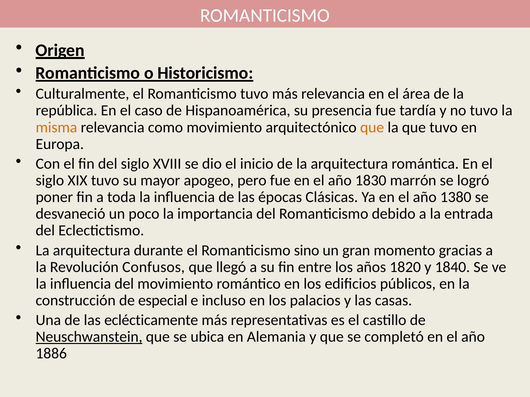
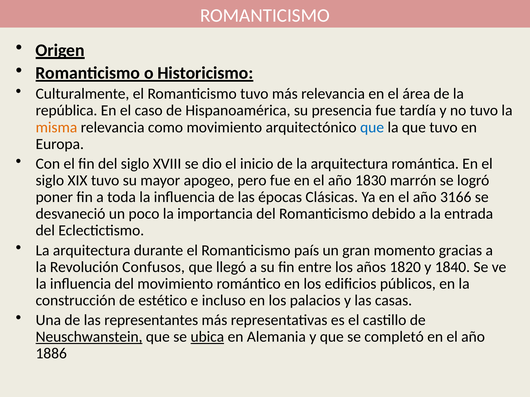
que colour: orange -> blue (372, 127)
1380: 1380 -> 3166 (456, 197)
sino: sino -> país (307, 251)
especial: especial -> estético (163, 301)
eclécticamente: eclécticamente -> representantes (151, 321)
ubica underline: none -> present (207, 337)
